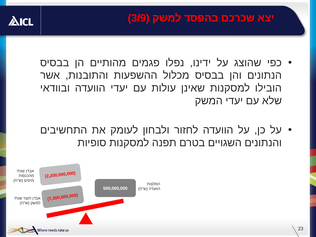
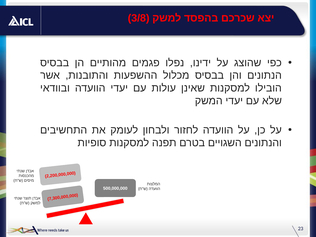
3/9: 3/9 -> 3/8 (139, 18)
